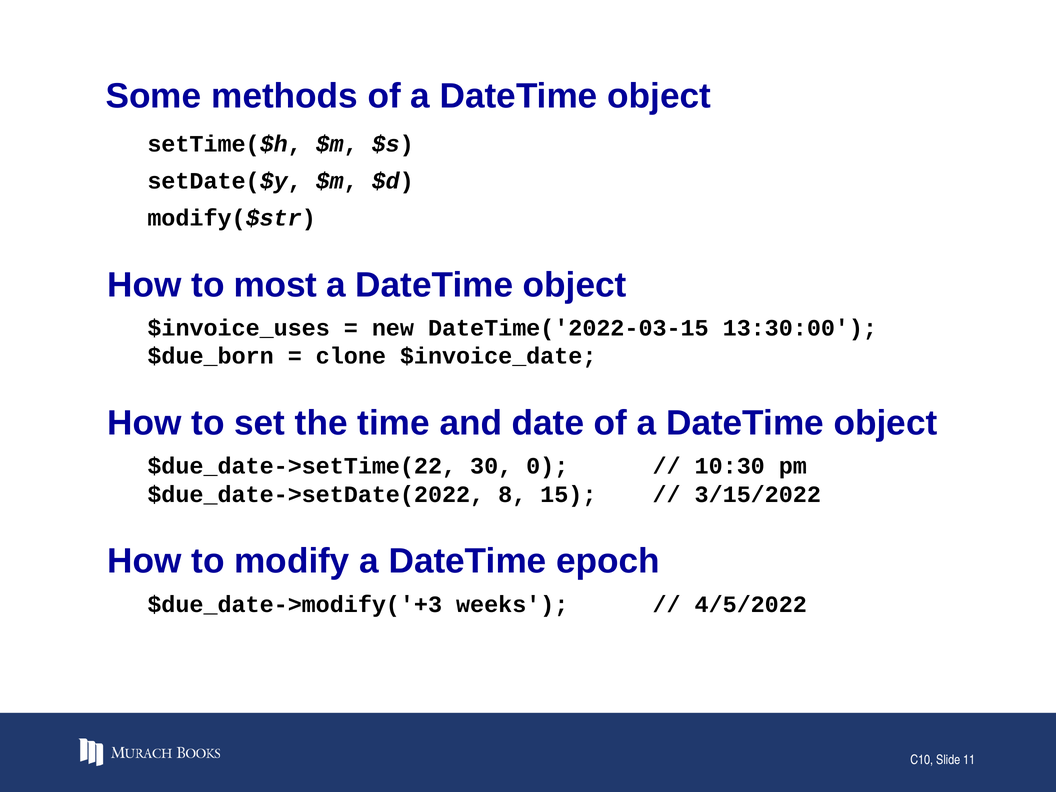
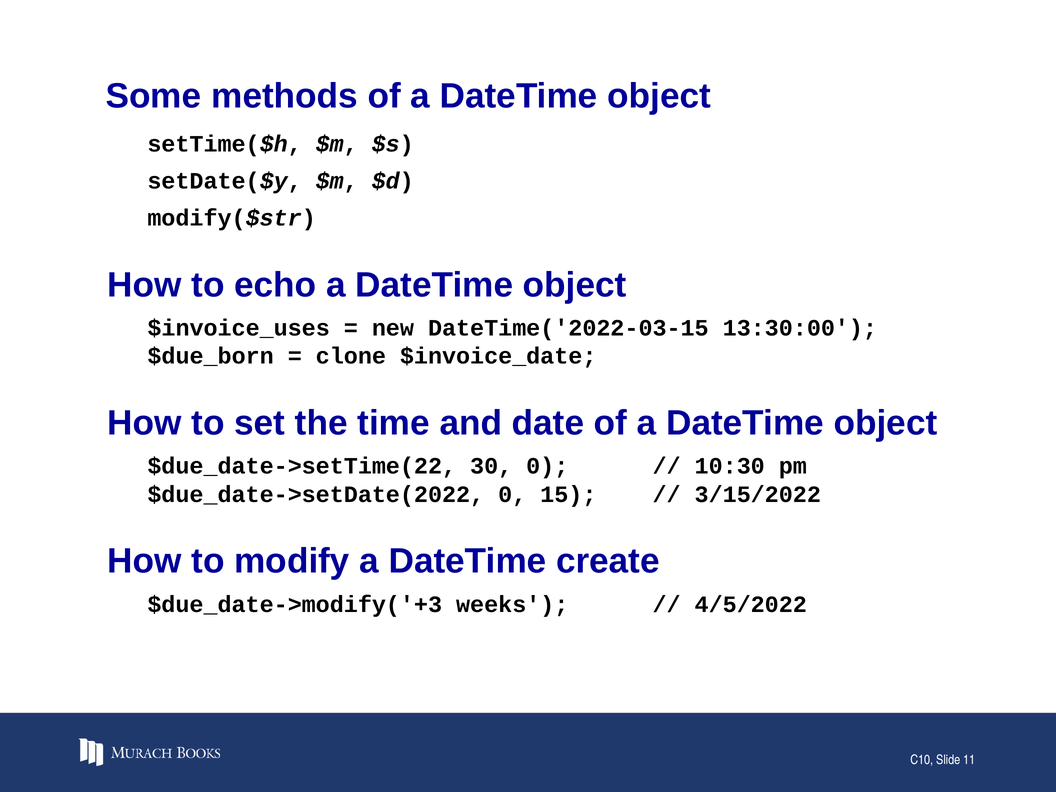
most: most -> echo (275, 285)
$due_date->setDate(2022 8: 8 -> 0 (512, 494)
epoch: epoch -> create (608, 561)
